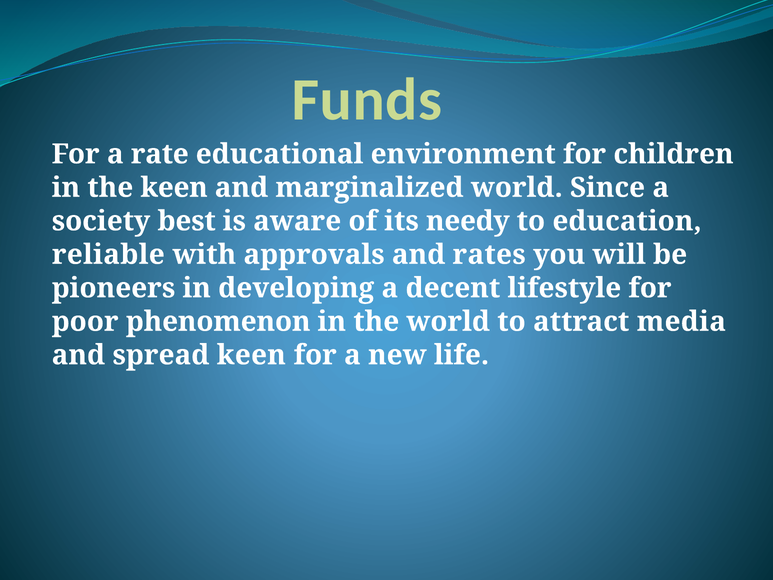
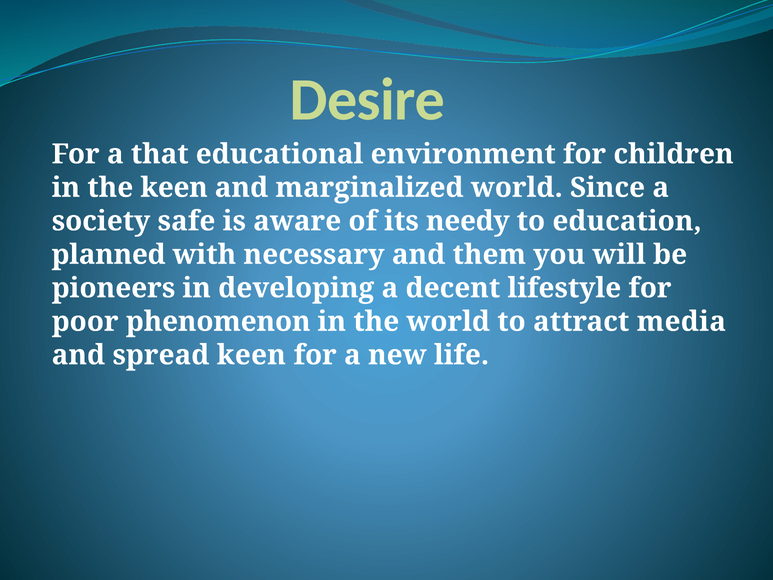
Funds: Funds -> Desire (367, 100)
rate: rate -> that (160, 154)
best: best -> safe (186, 221)
reliable: reliable -> planned (109, 255)
approvals: approvals -> necessary (314, 255)
rates: rates -> them (489, 255)
